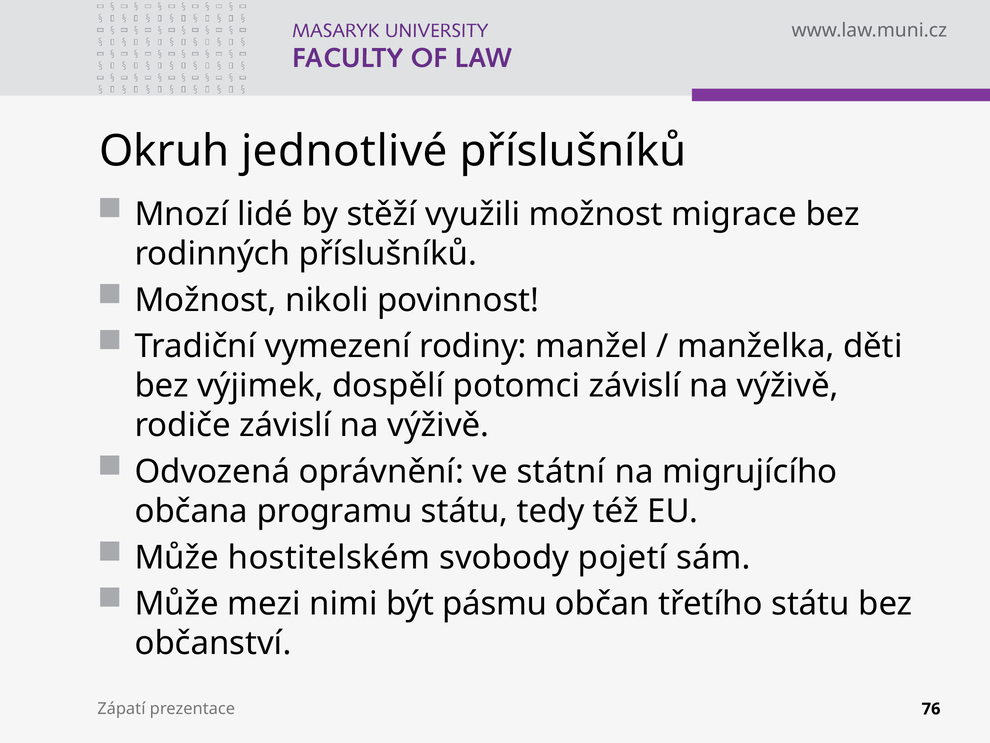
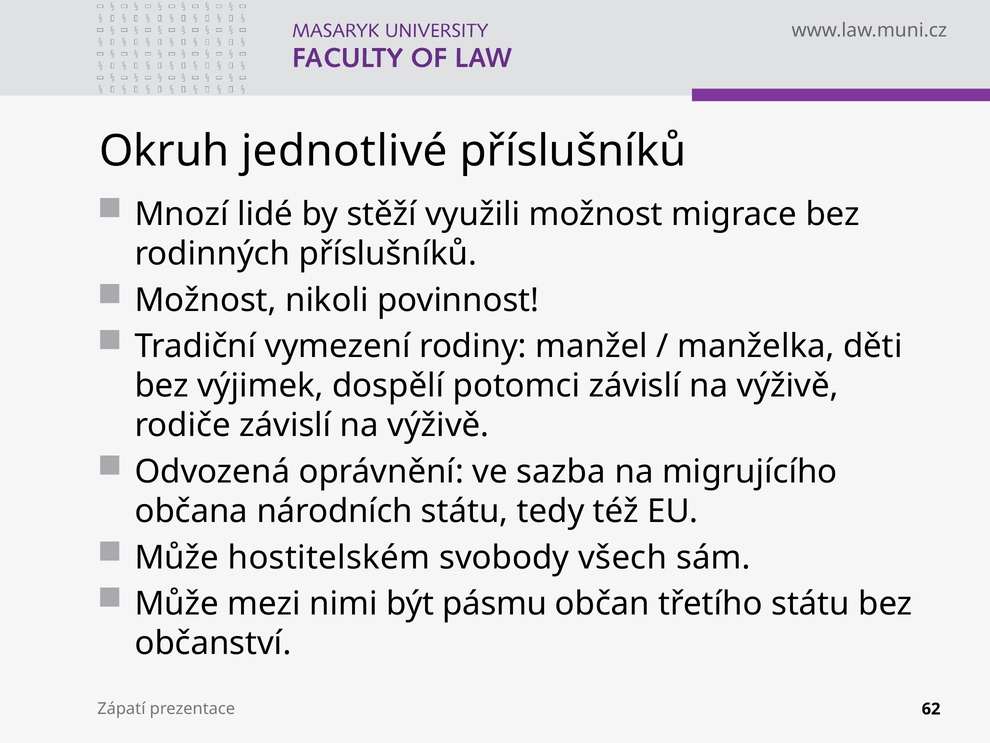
státní: státní -> sazba (561, 471)
programu: programu -> národních (335, 511)
pojetí: pojetí -> všech (623, 557)
76: 76 -> 62 (931, 709)
